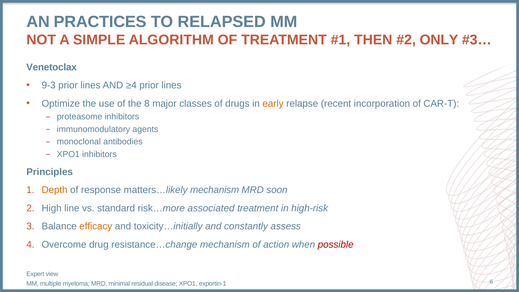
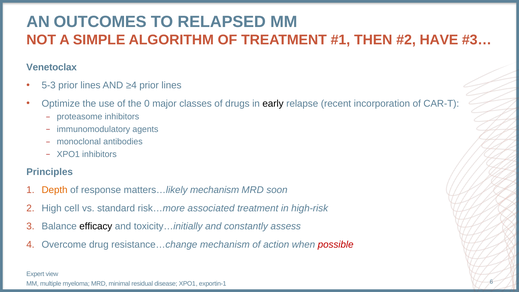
PRACTICES: PRACTICES -> OUTCOMES (100, 22)
ONLY: ONLY -> HAVE (439, 40)
9-3: 9-3 -> 5-3 (49, 85)
8: 8 -> 0 (147, 104)
early colour: orange -> black (273, 104)
line: line -> cell (72, 208)
efficacy colour: orange -> black (96, 226)
